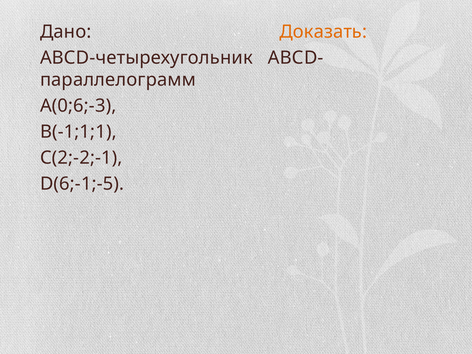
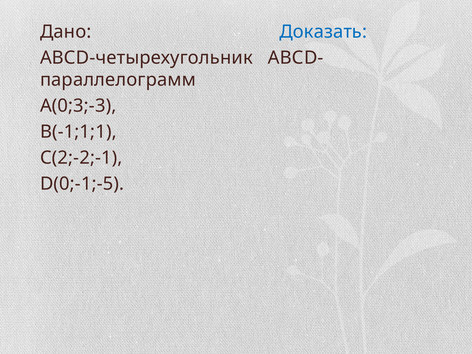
Доказать colour: orange -> blue (323, 32)
А(0;6;-3: А(0;6;-3 -> А(0;3;-3 (78, 106)
D(6;-1;-5: D(6;-1;-5 -> D(0;-1;-5 (82, 184)
